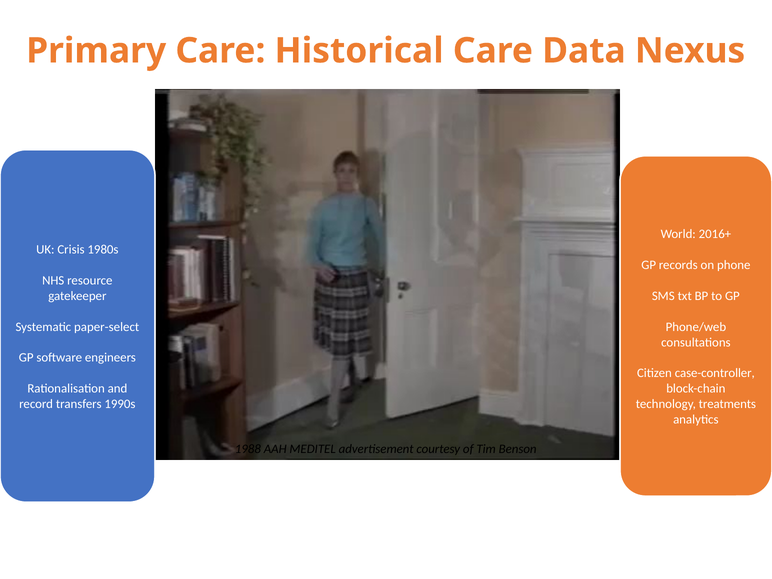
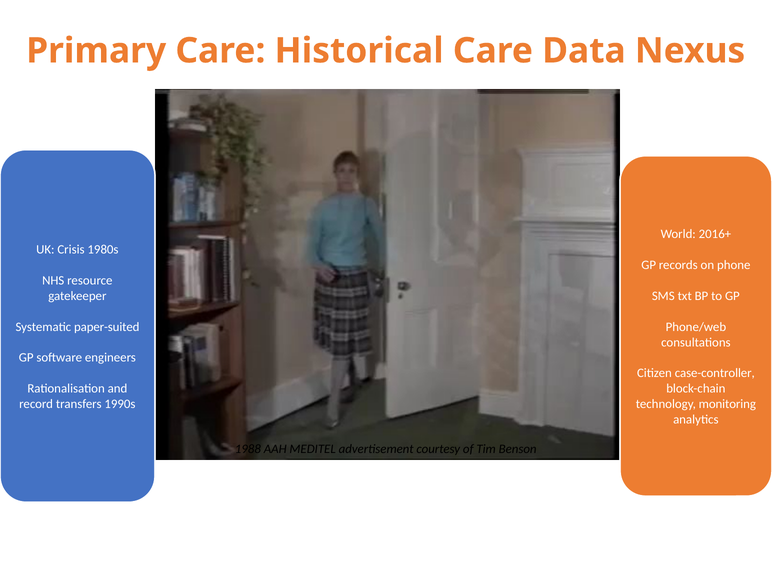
paper-select: paper-select -> paper-suited (107, 327)
treatments: treatments -> monitoring (727, 404)
